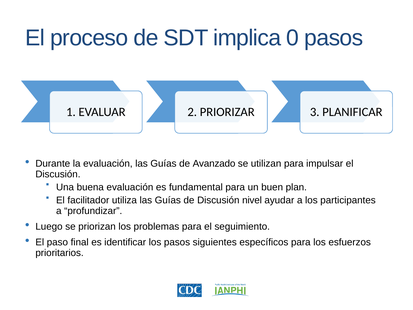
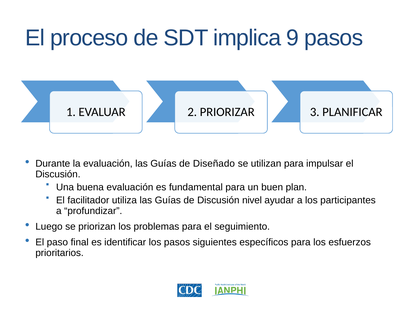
0: 0 -> 9 (293, 38)
Avanzado: Avanzado -> Diseñado (214, 163)
